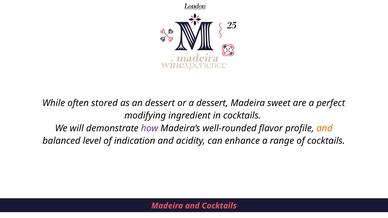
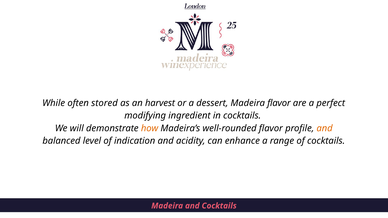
an dessert: dessert -> harvest (160, 103)
Madeira sweet: sweet -> flavor (279, 103)
how colour: purple -> orange (150, 128)
